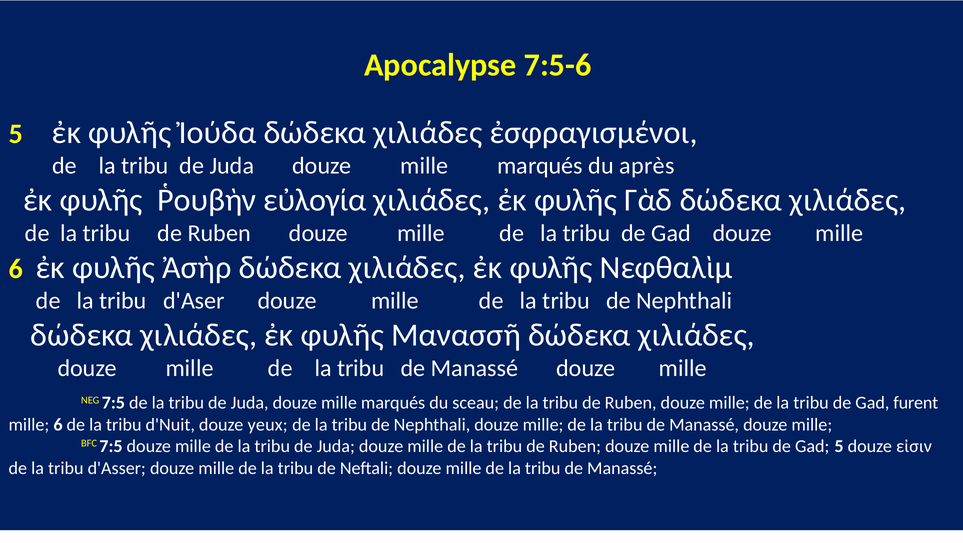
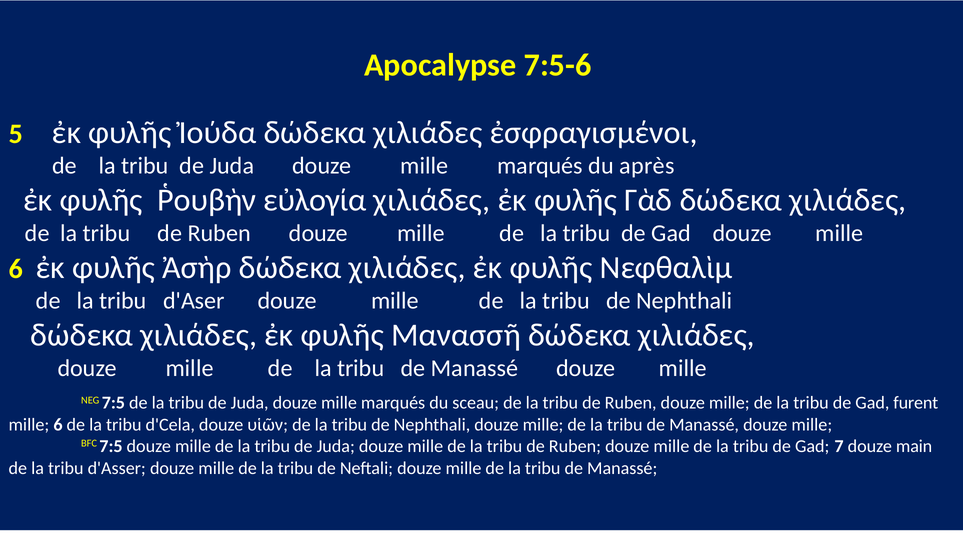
d'Nuit: d'Nuit -> d'Cela (170, 425)
yeux: yeux -> υἱῶν (268, 425)
Gad 5: 5 -> 7 (839, 446)
εἰσιν: εἰσιν -> main (914, 446)
